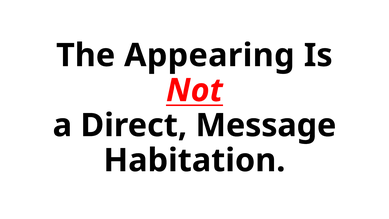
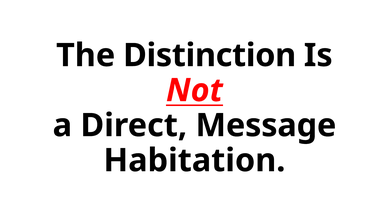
Appearing: Appearing -> Distinction (210, 55)
